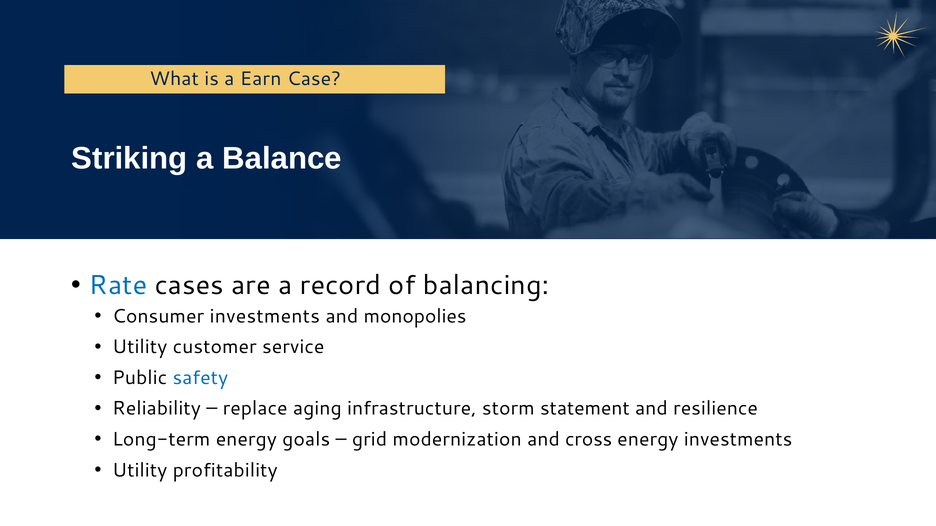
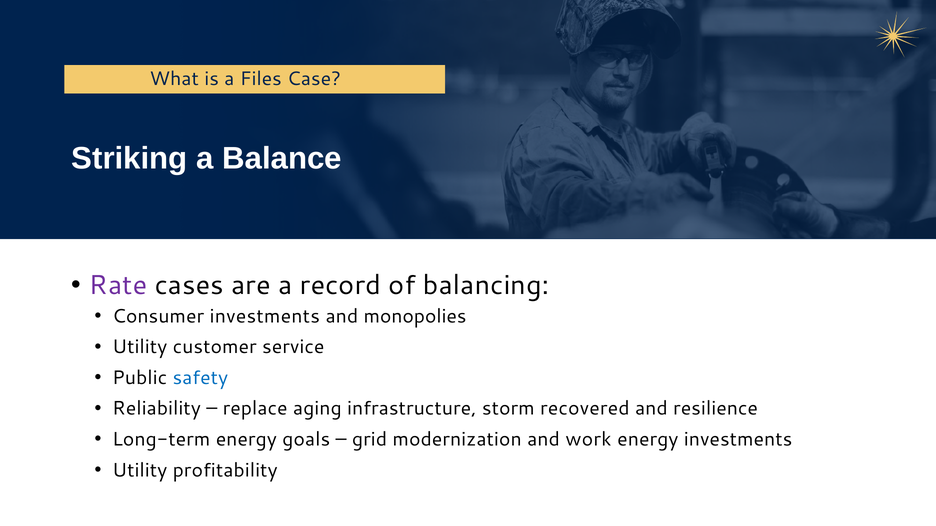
Earn: Earn -> Files (261, 79)
Rate colour: blue -> purple (118, 285)
statement: statement -> recovered (585, 409)
cross: cross -> work (588, 440)
